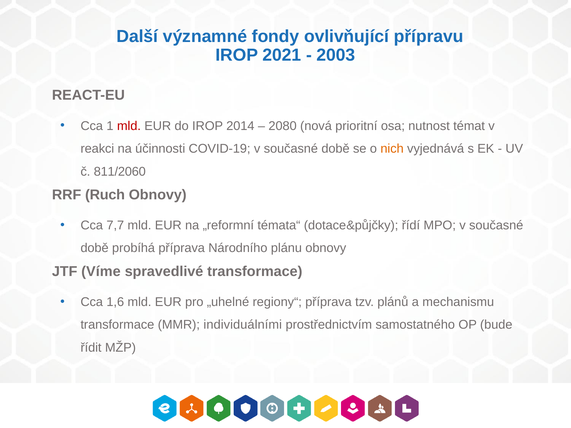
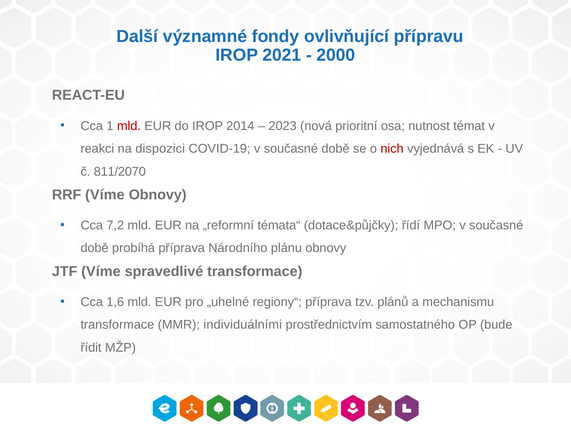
2003: 2003 -> 2000 (336, 55)
2080: 2080 -> 2023 (283, 126)
účinnosti: účinnosti -> dispozici (160, 149)
nich colour: orange -> red (392, 149)
811/2060: 811/2060 -> 811/2070 (120, 172)
RRF Ruch: Ruch -> Víme (105, 195)
7,7: 7,7 -> 7,2 (115, 225)
